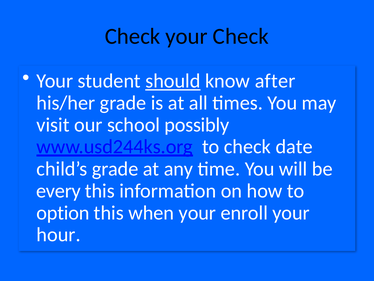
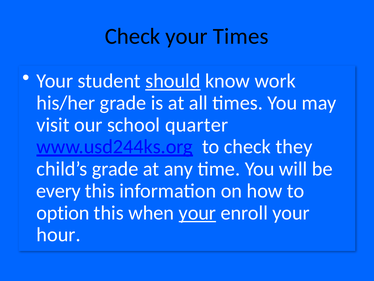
your Check: Check -> Times (241, 36)
after: after -> work (275, 81)
possibly: possibly -> quarter (197, 125)
date: date -> they (294, 147)
your underline: none -> present (197, 213)
